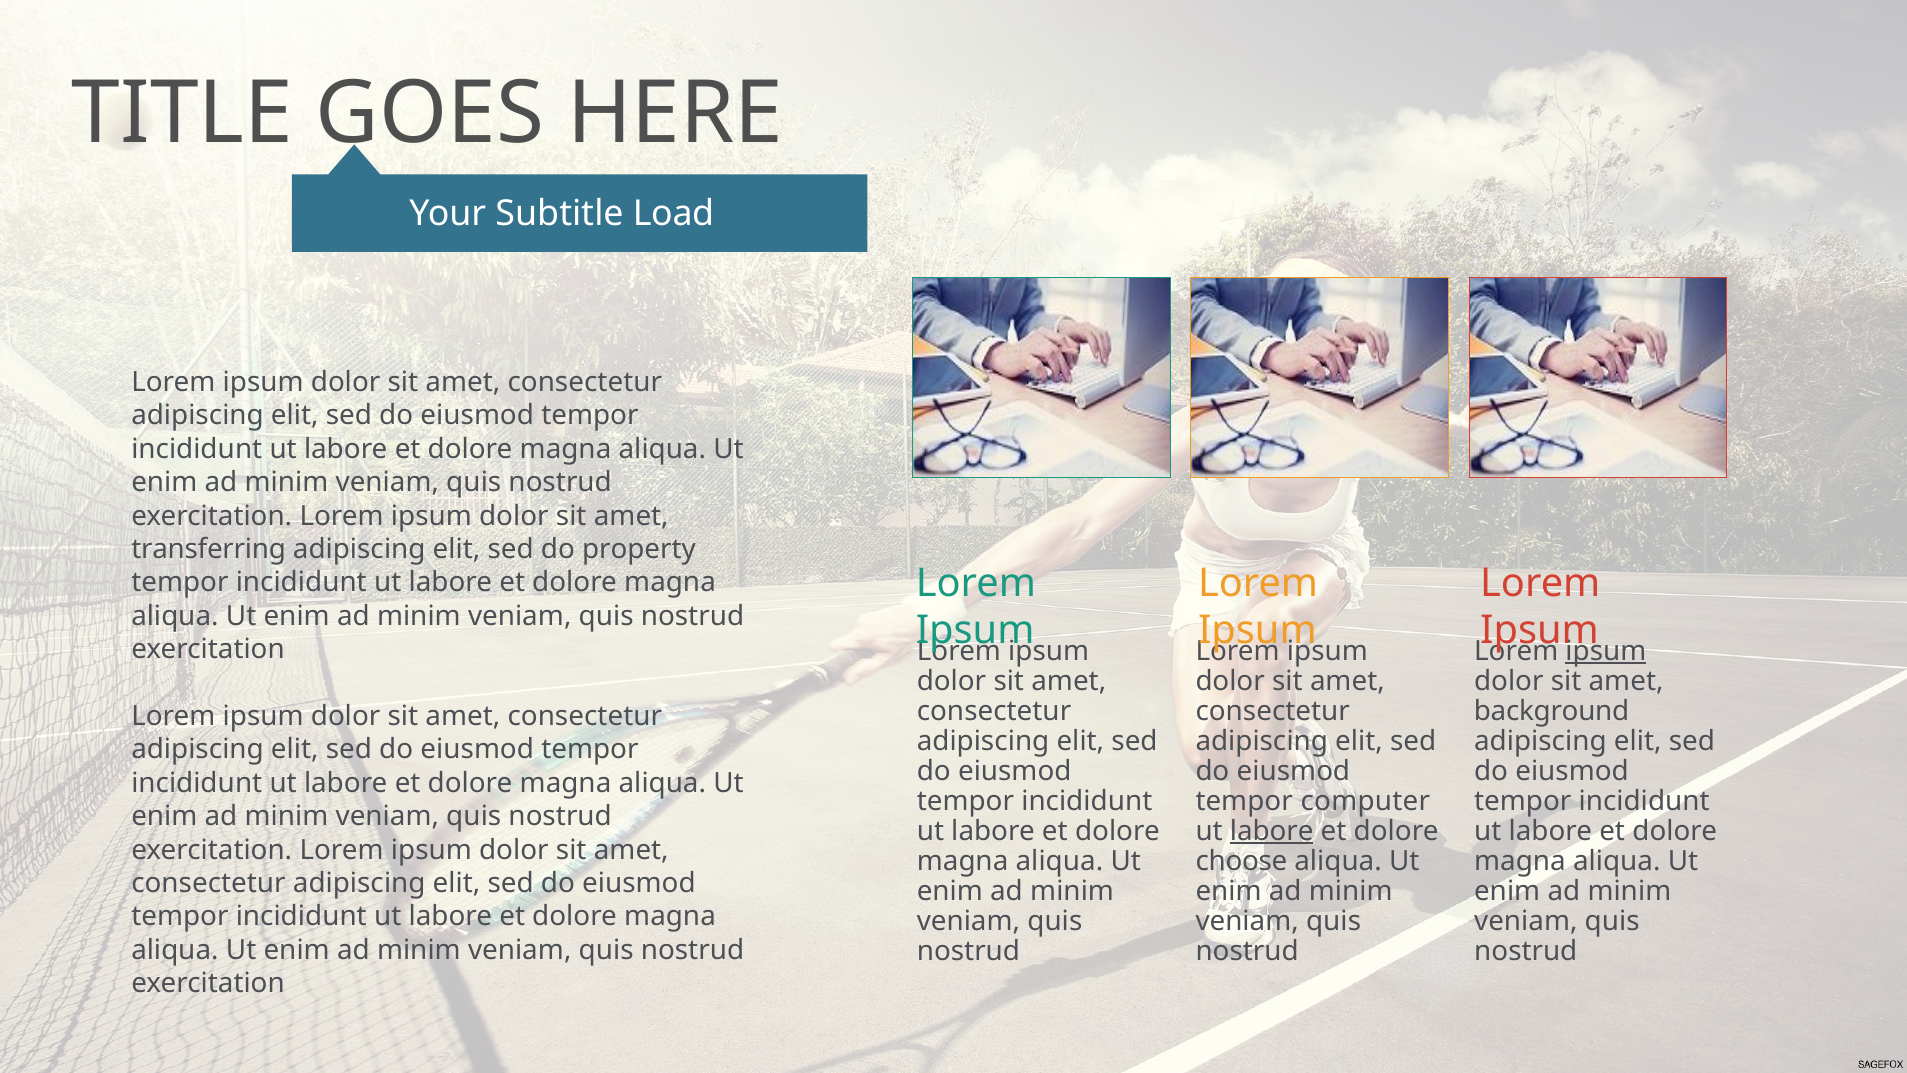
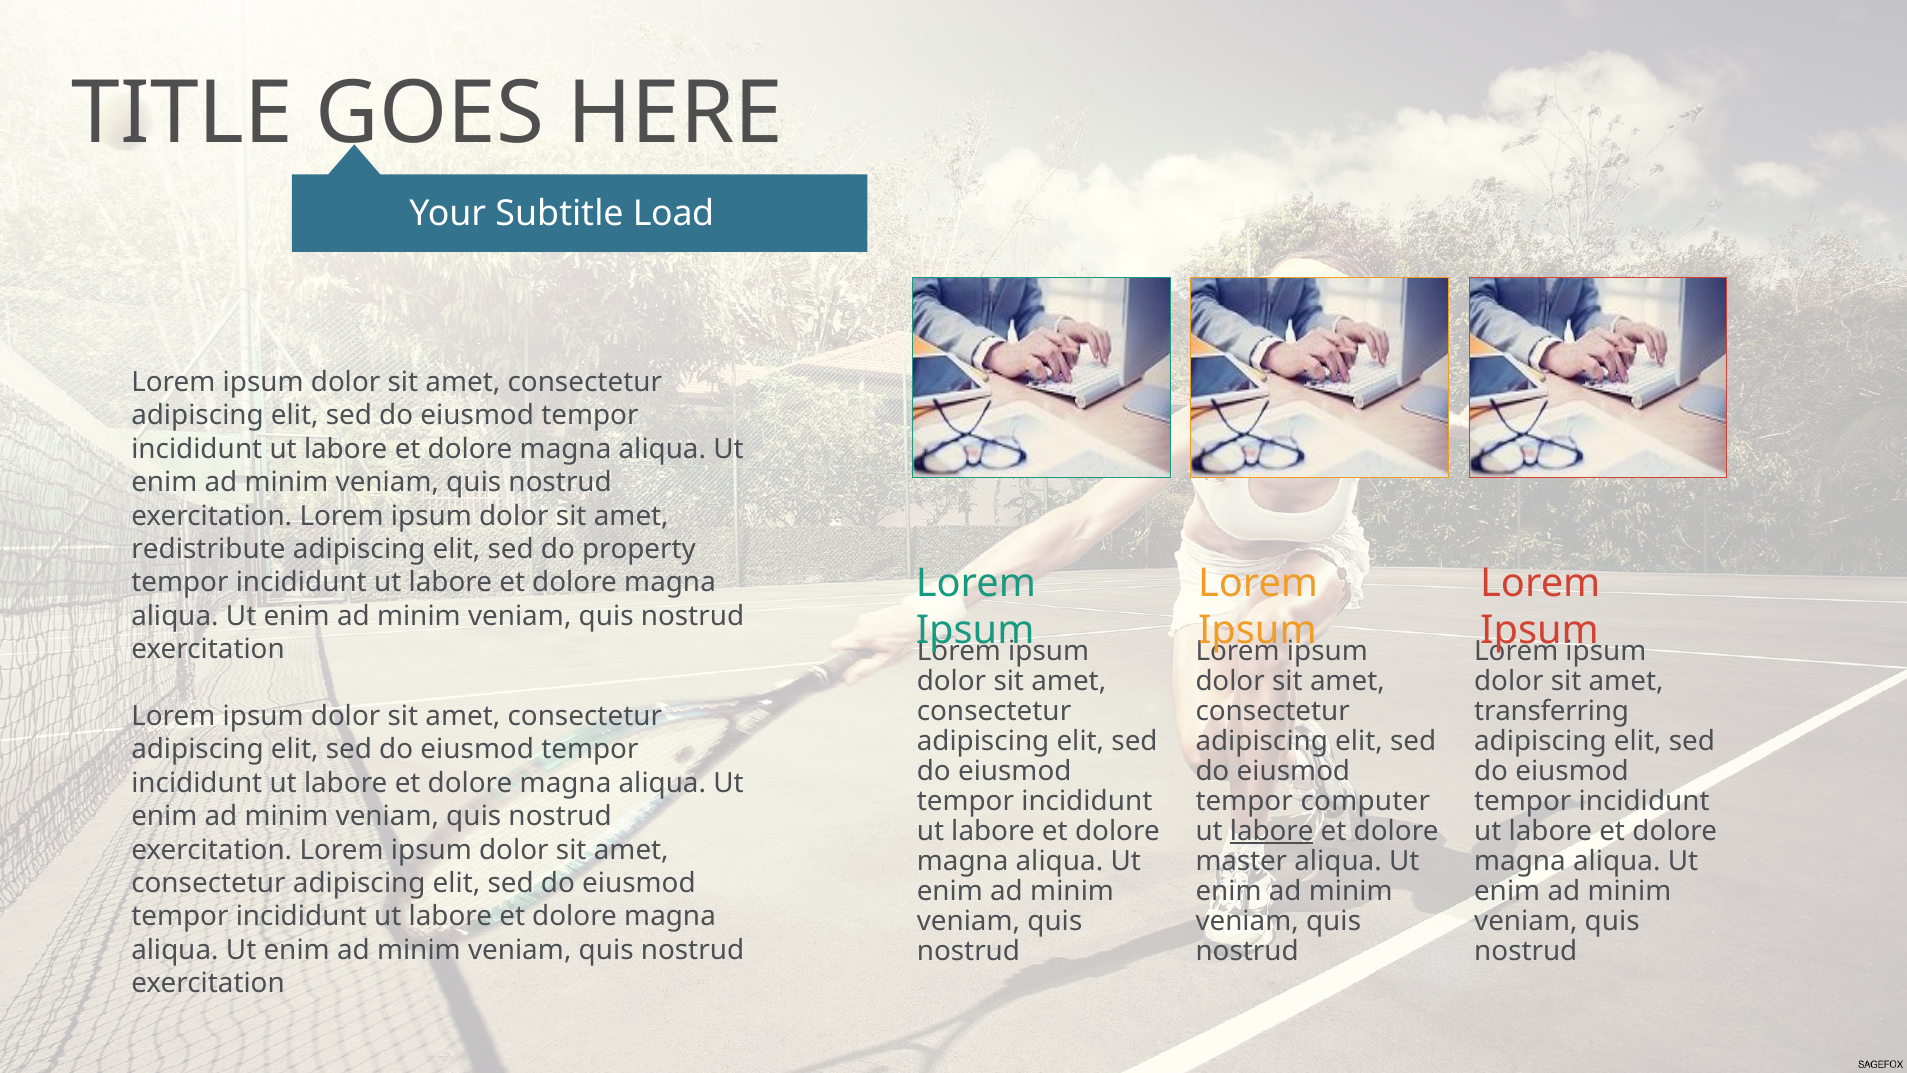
transferring: transferring -> redistribute (208, 549)
ipsum underline: present -> none (1606, 651)
background: background -> transferring (1552, 711)
choose: choose -> master (1241, 861)
